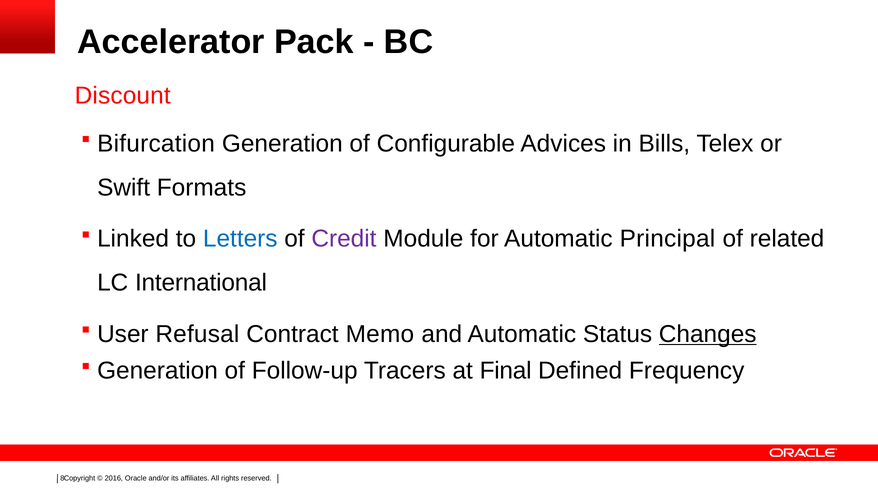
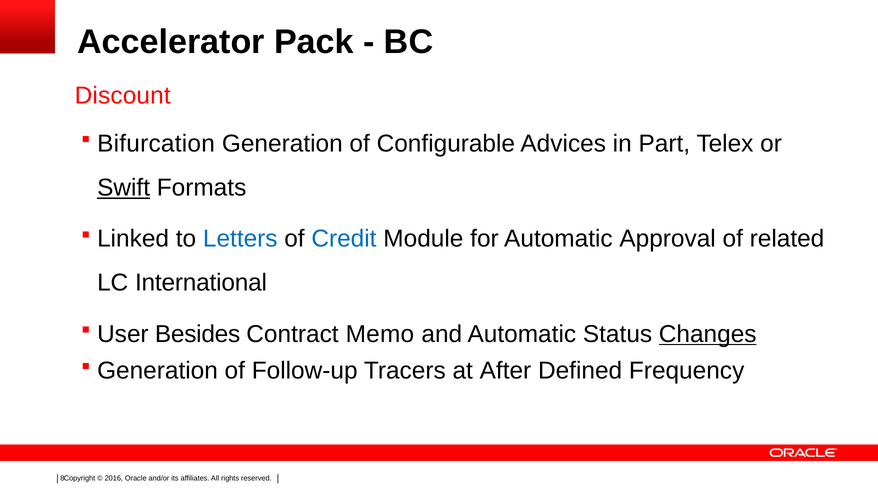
Bills: Bills -> Part (664, 144)
Swift underline: none -> present (124, 188)
Credit colour: purple -> blue (344, 239)
Principal: Principal -> Approval (668, 239)
Refusal: Refusal -> Besides (198, 334)
Final: Final -> After (505, 371)
